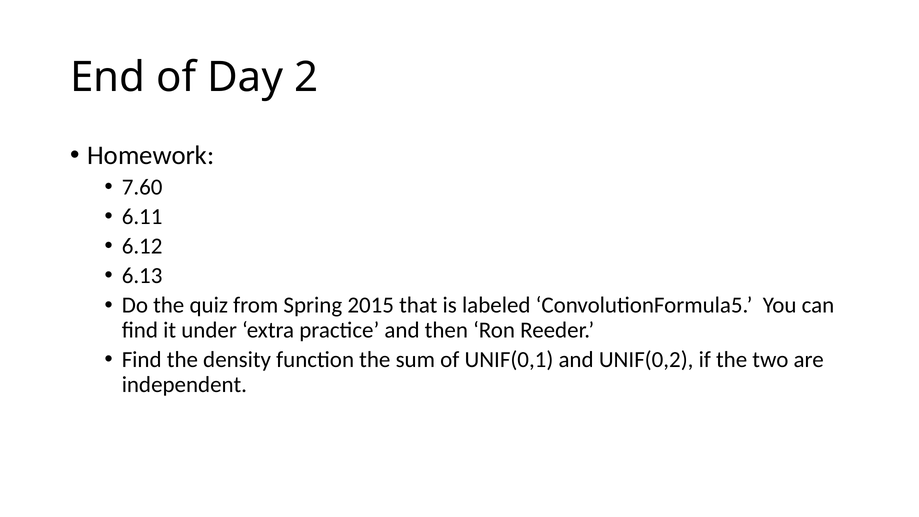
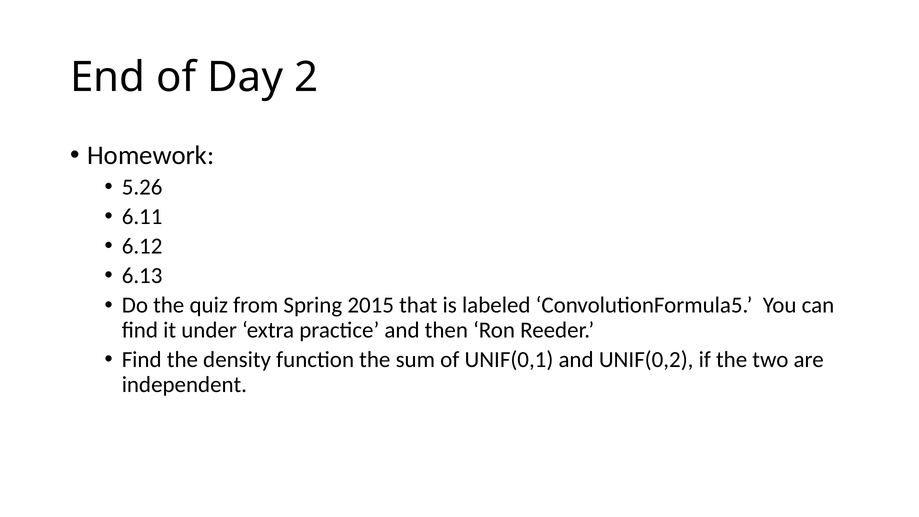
7.60: 7.60 -> 5.26 (142, 187)
